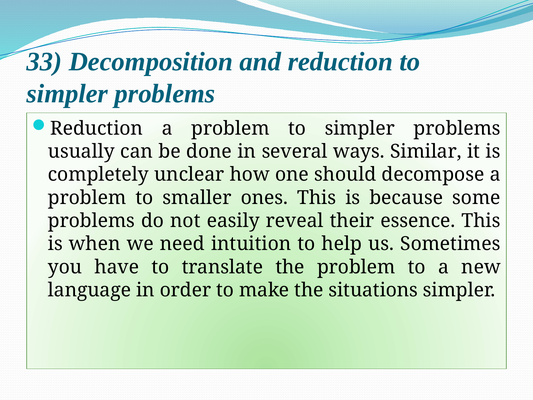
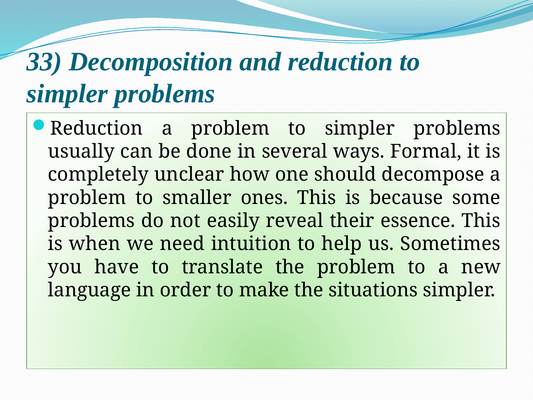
Similar: Similar -> Formal (426, 151)
